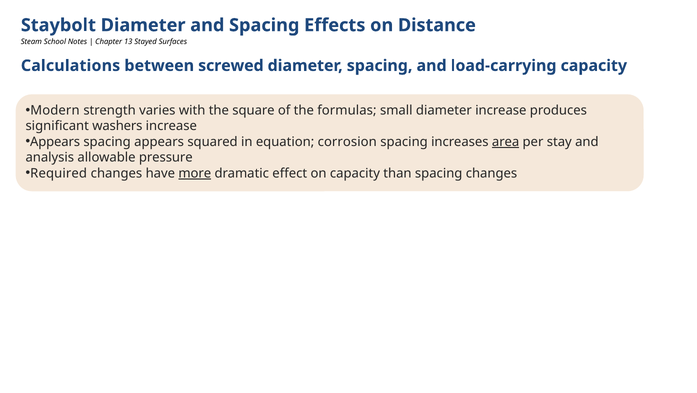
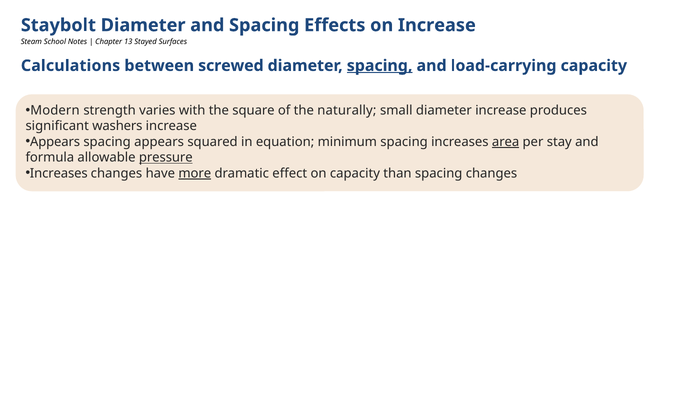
on Distance: Distance -> Increase (437, 25)
spacing underline: none -> present (380, 66)
formulas: formulas -> naturally (347, 110)
corrosion: corrosion -> minimum (347, 142)
analysis: analysis -> formula (50, 157)
pressure underline: none -> present (166, 157)
Required: Required -> Increases (59, 173)
